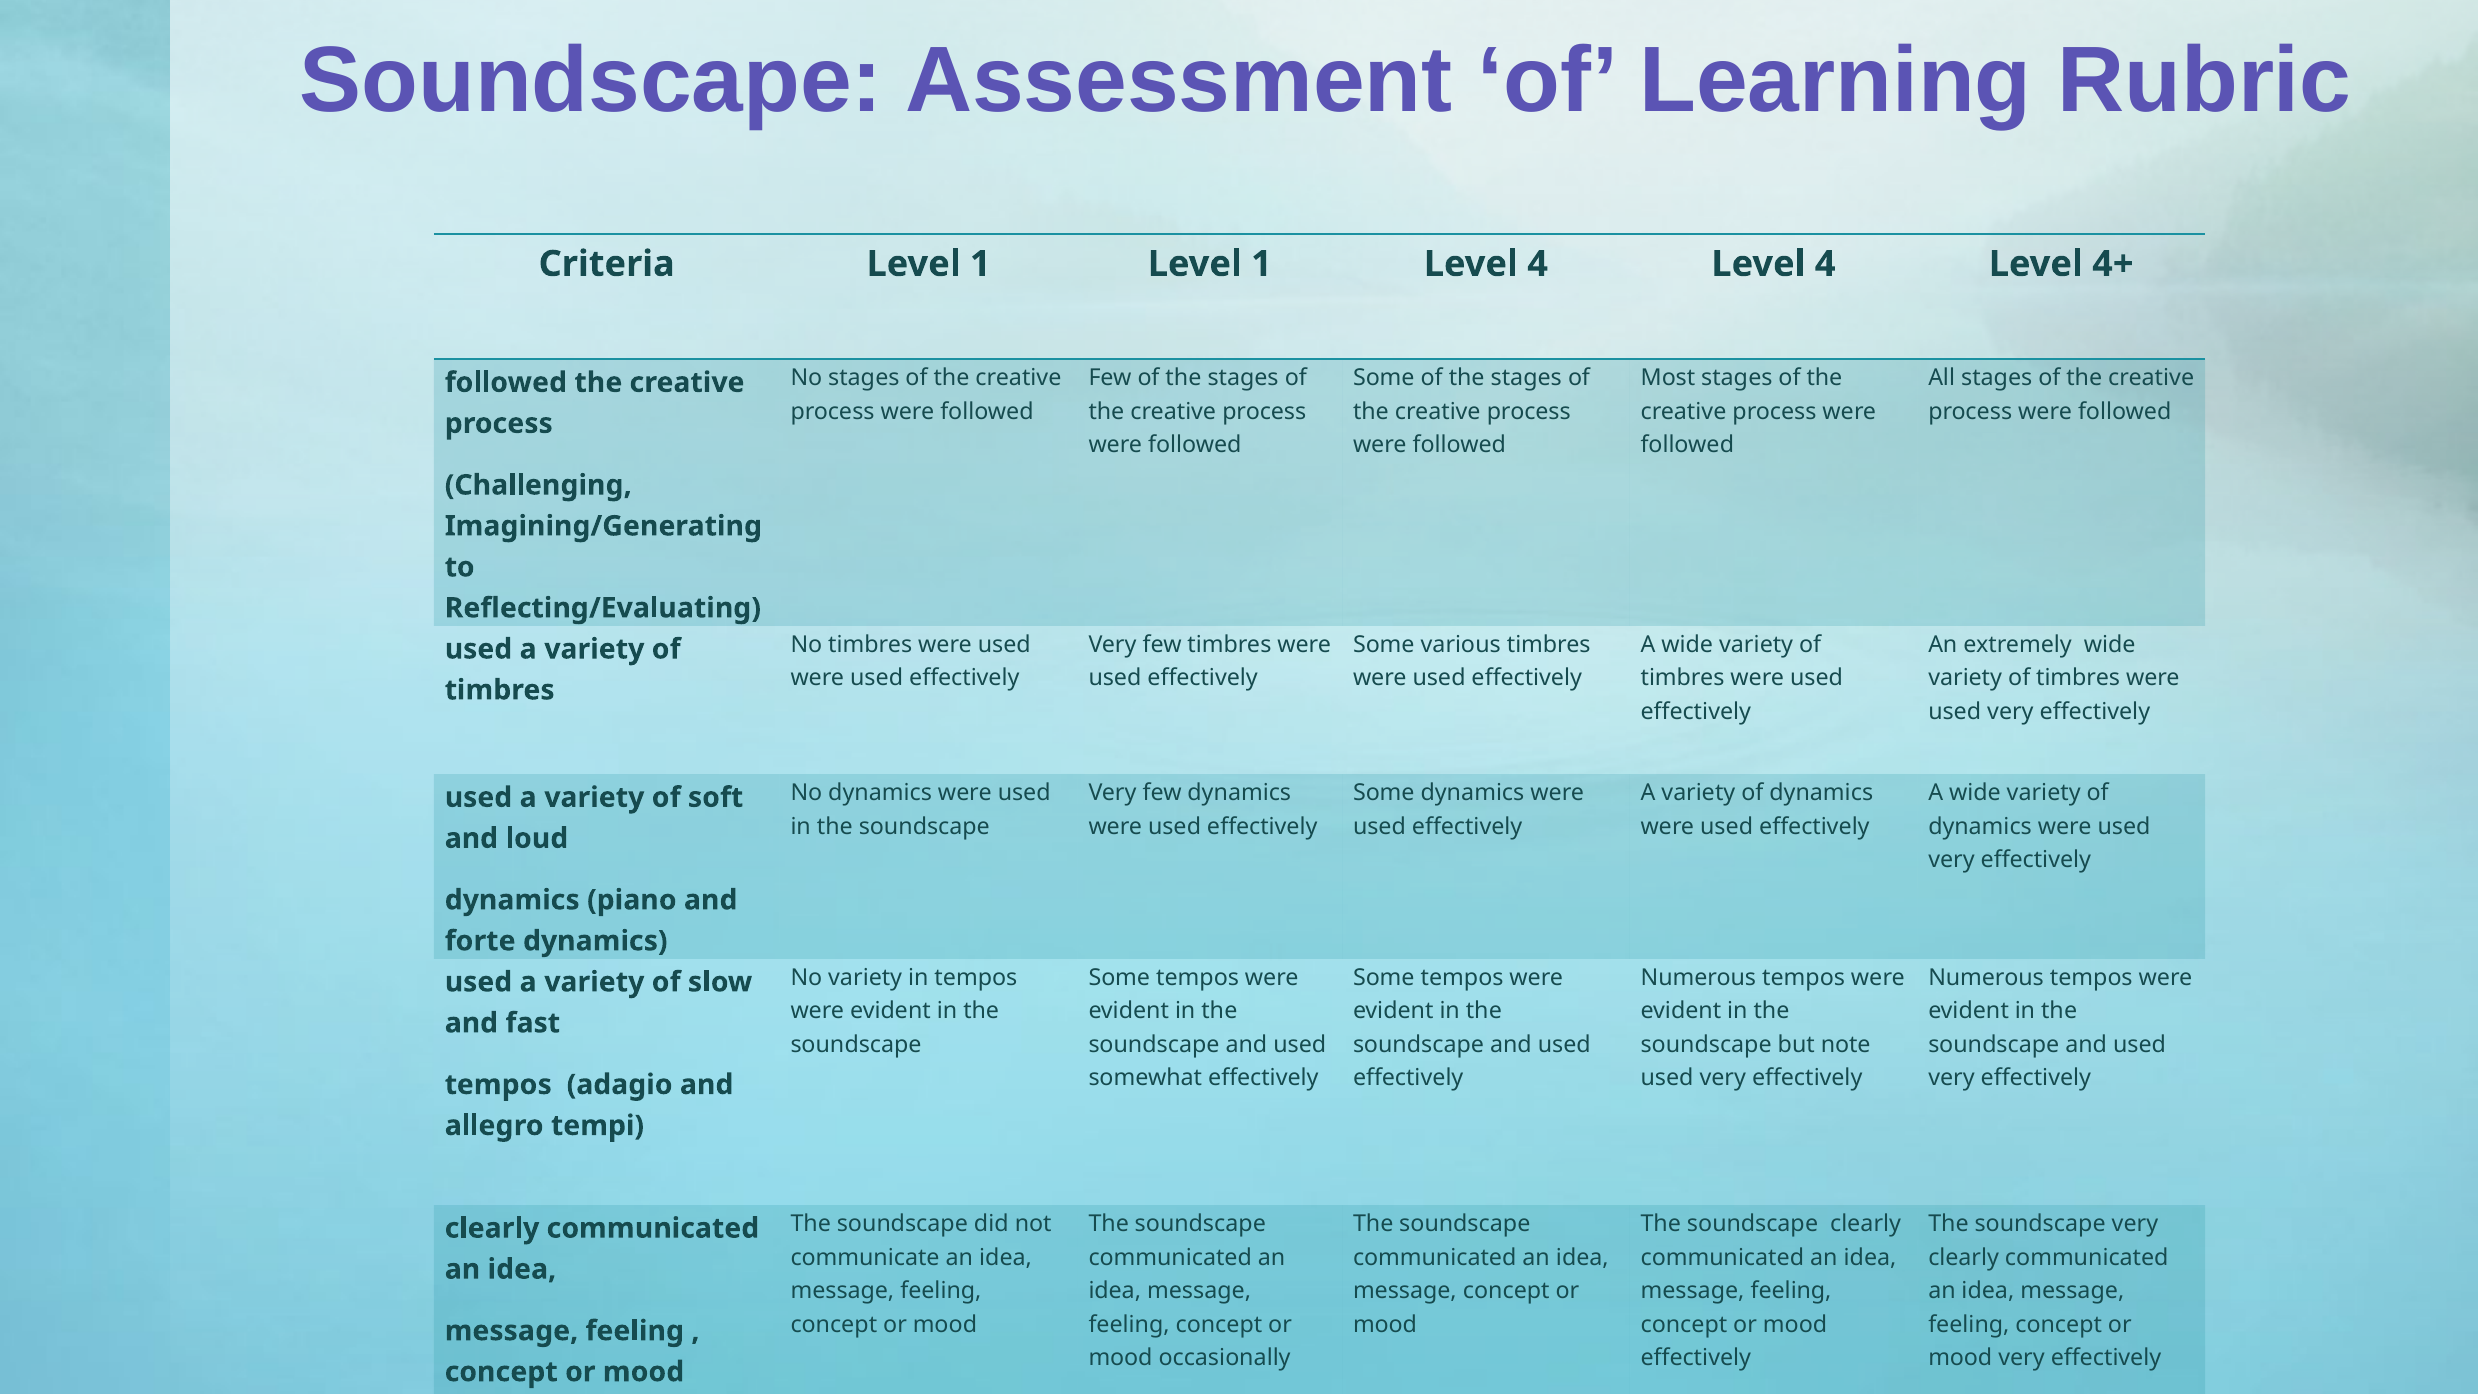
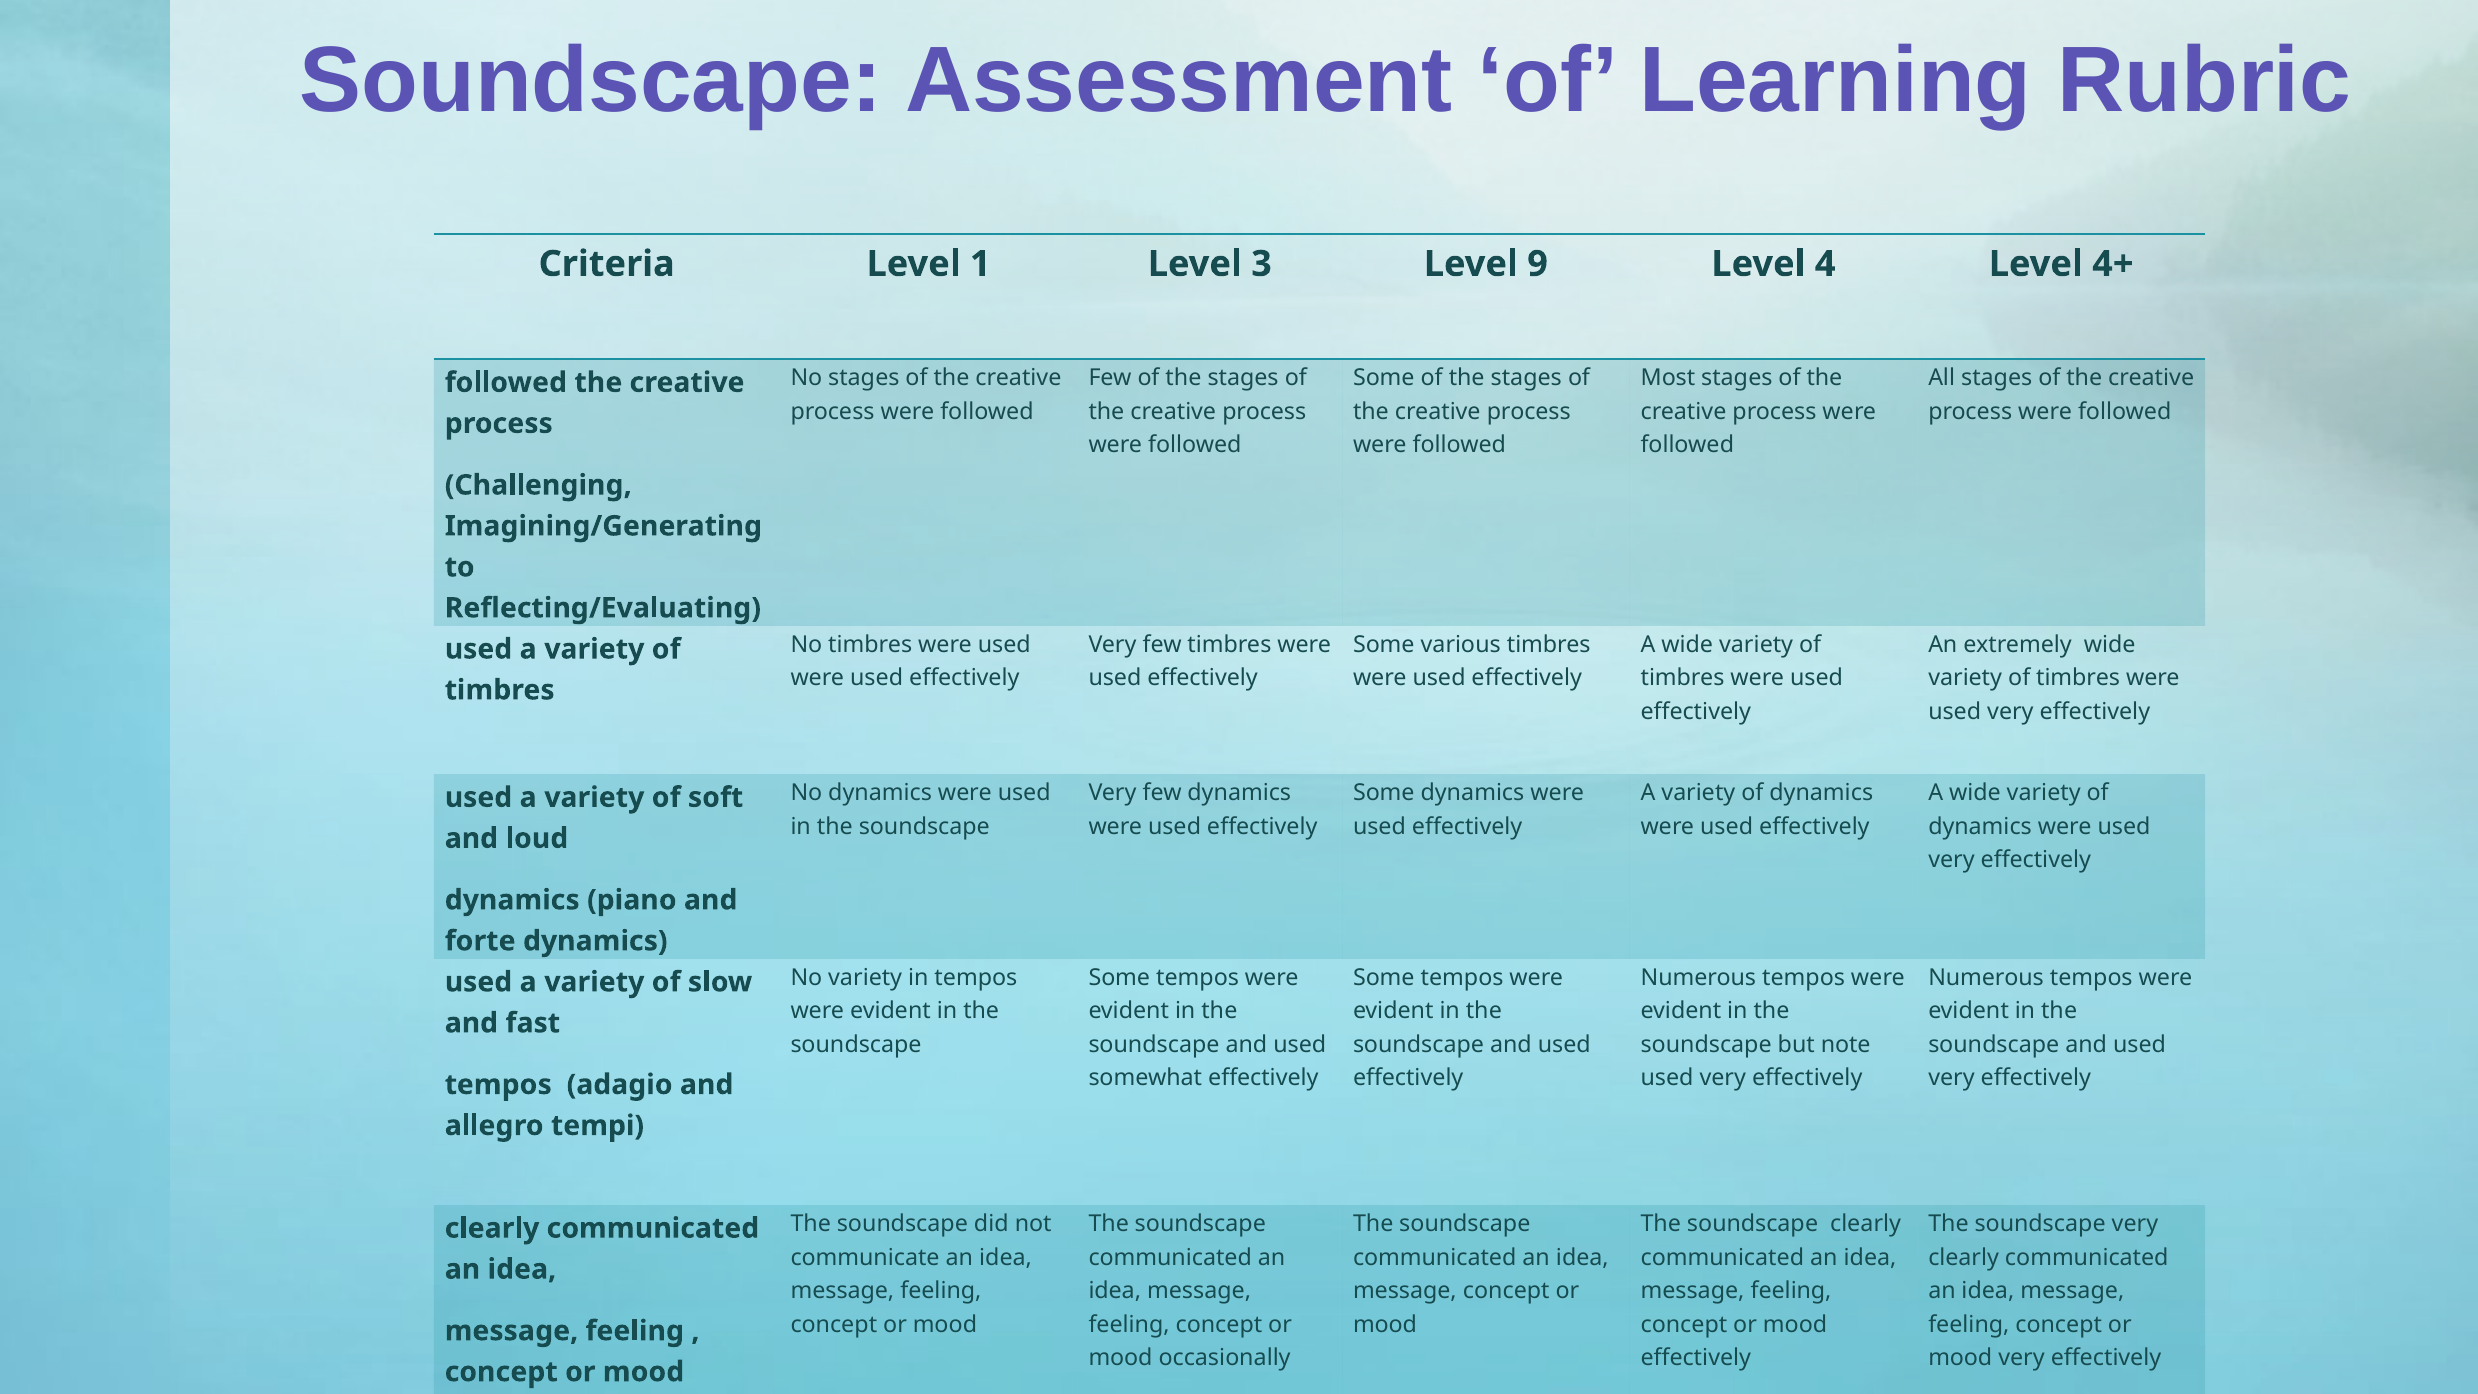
1 Level 1: 1 -> 3 (1261, 264)
4: 4 -> 9 (1538, 264)
